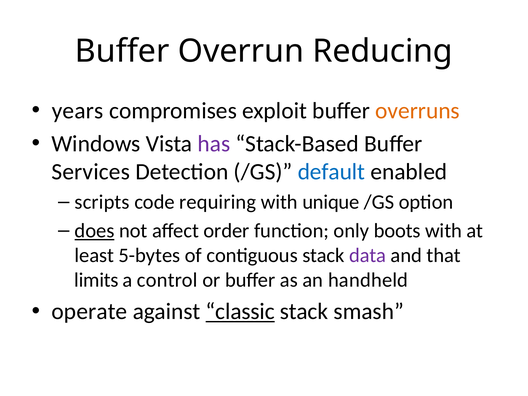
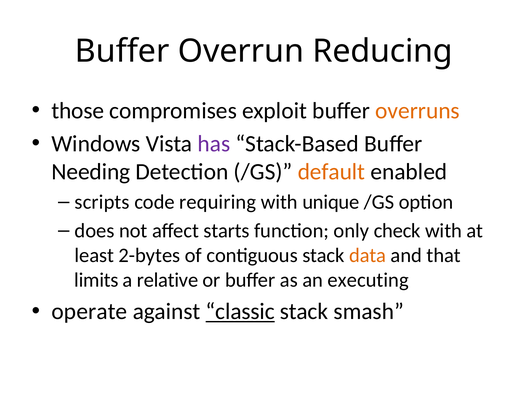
years: years -> those (78, 111)
Services: Services -> Needing (91, 172)
default colour: blue -> orange (331, 172)
does underline: present -> none (94, 231)
order: order -> starts (227, 231)
boots: boots -> check (397, 231)
5-bytes: 5-bytes -> 2-bytes (149, 256)
data colour: purple -> orange (368, 256)
control: control -> relative (167, 280)
handheld: handheld -> executing (368, 280)
